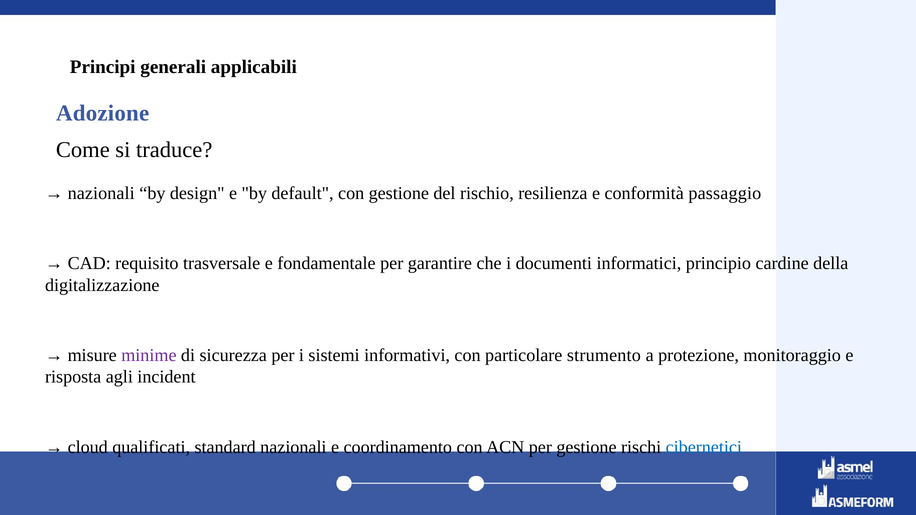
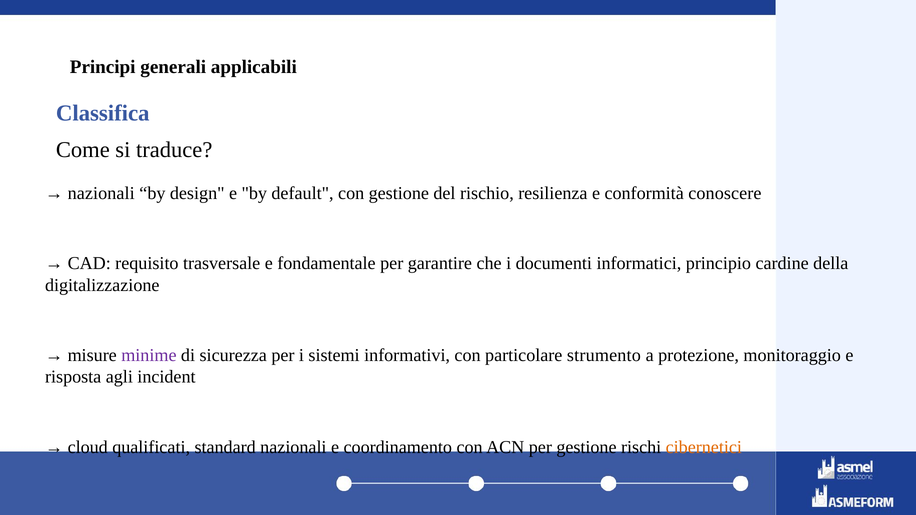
Adozione: Adozione -> Classifica (103, 113)
passaggio: passaggio -> conoscere (725, 193)
cibernetici colour: blue -> orange (704, 447)
